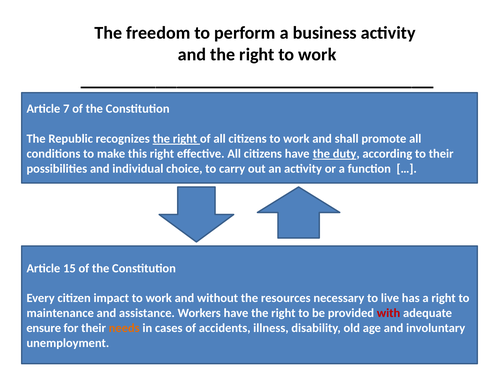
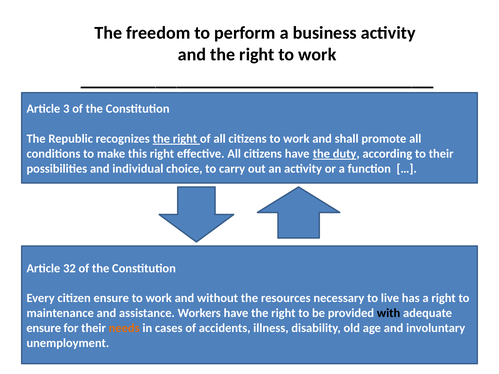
7: 7 -> 3 (66, 109)
15: 15 -> 32 (69, 268)
citizen impact: impact -> ensure (111, 298)
with colour: red -> black (389, 313)
